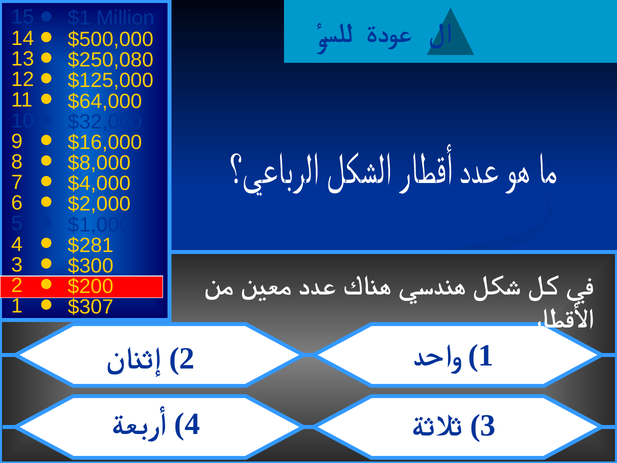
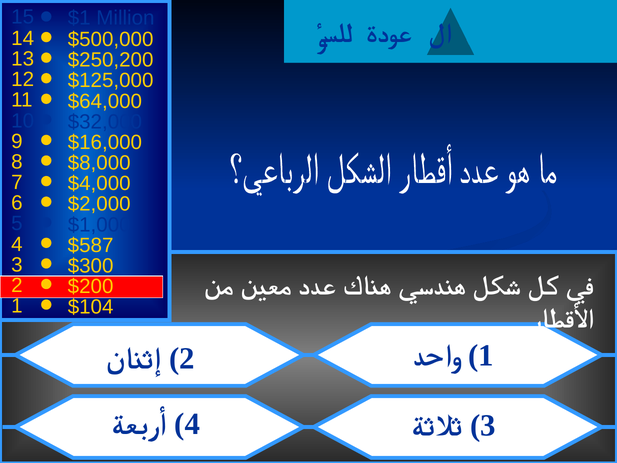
$250,080: $250,080 -> $250,200 (111, 60)
$281: $281 -> $587 (91, 245)
$307: $307 -> $104 (91, 307)
